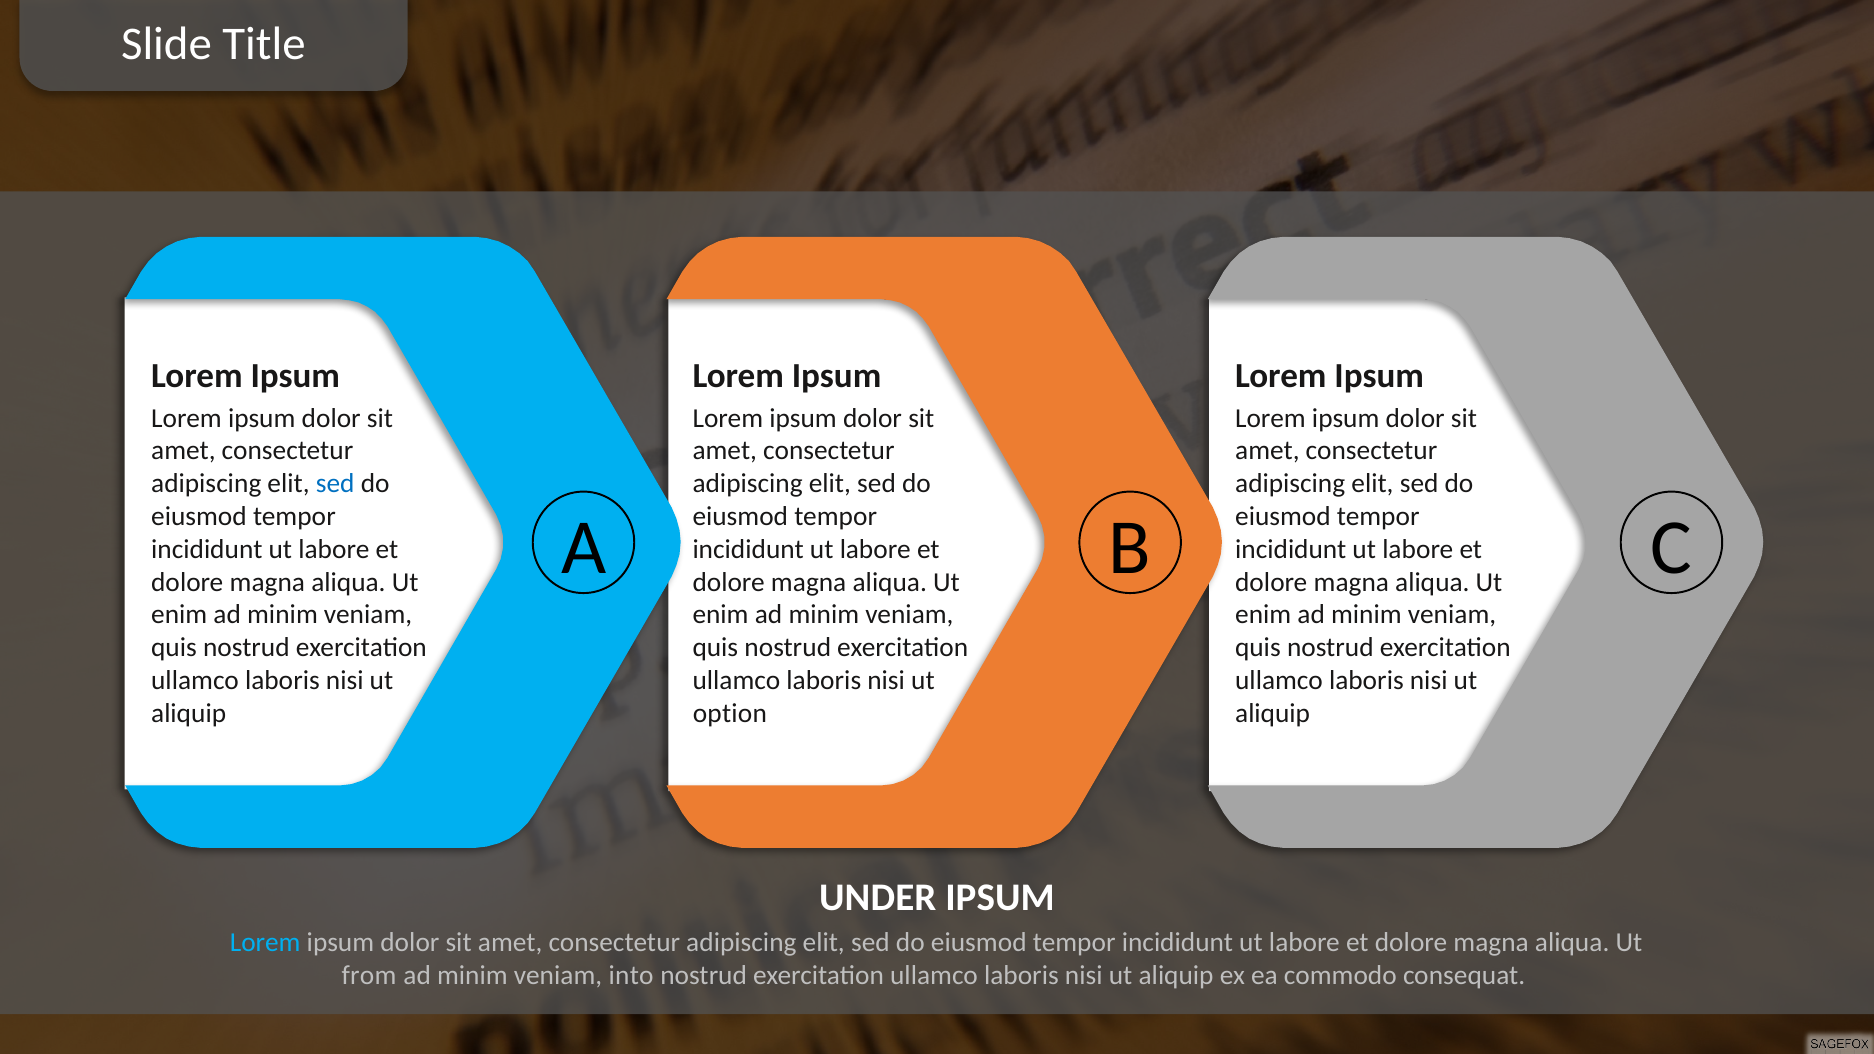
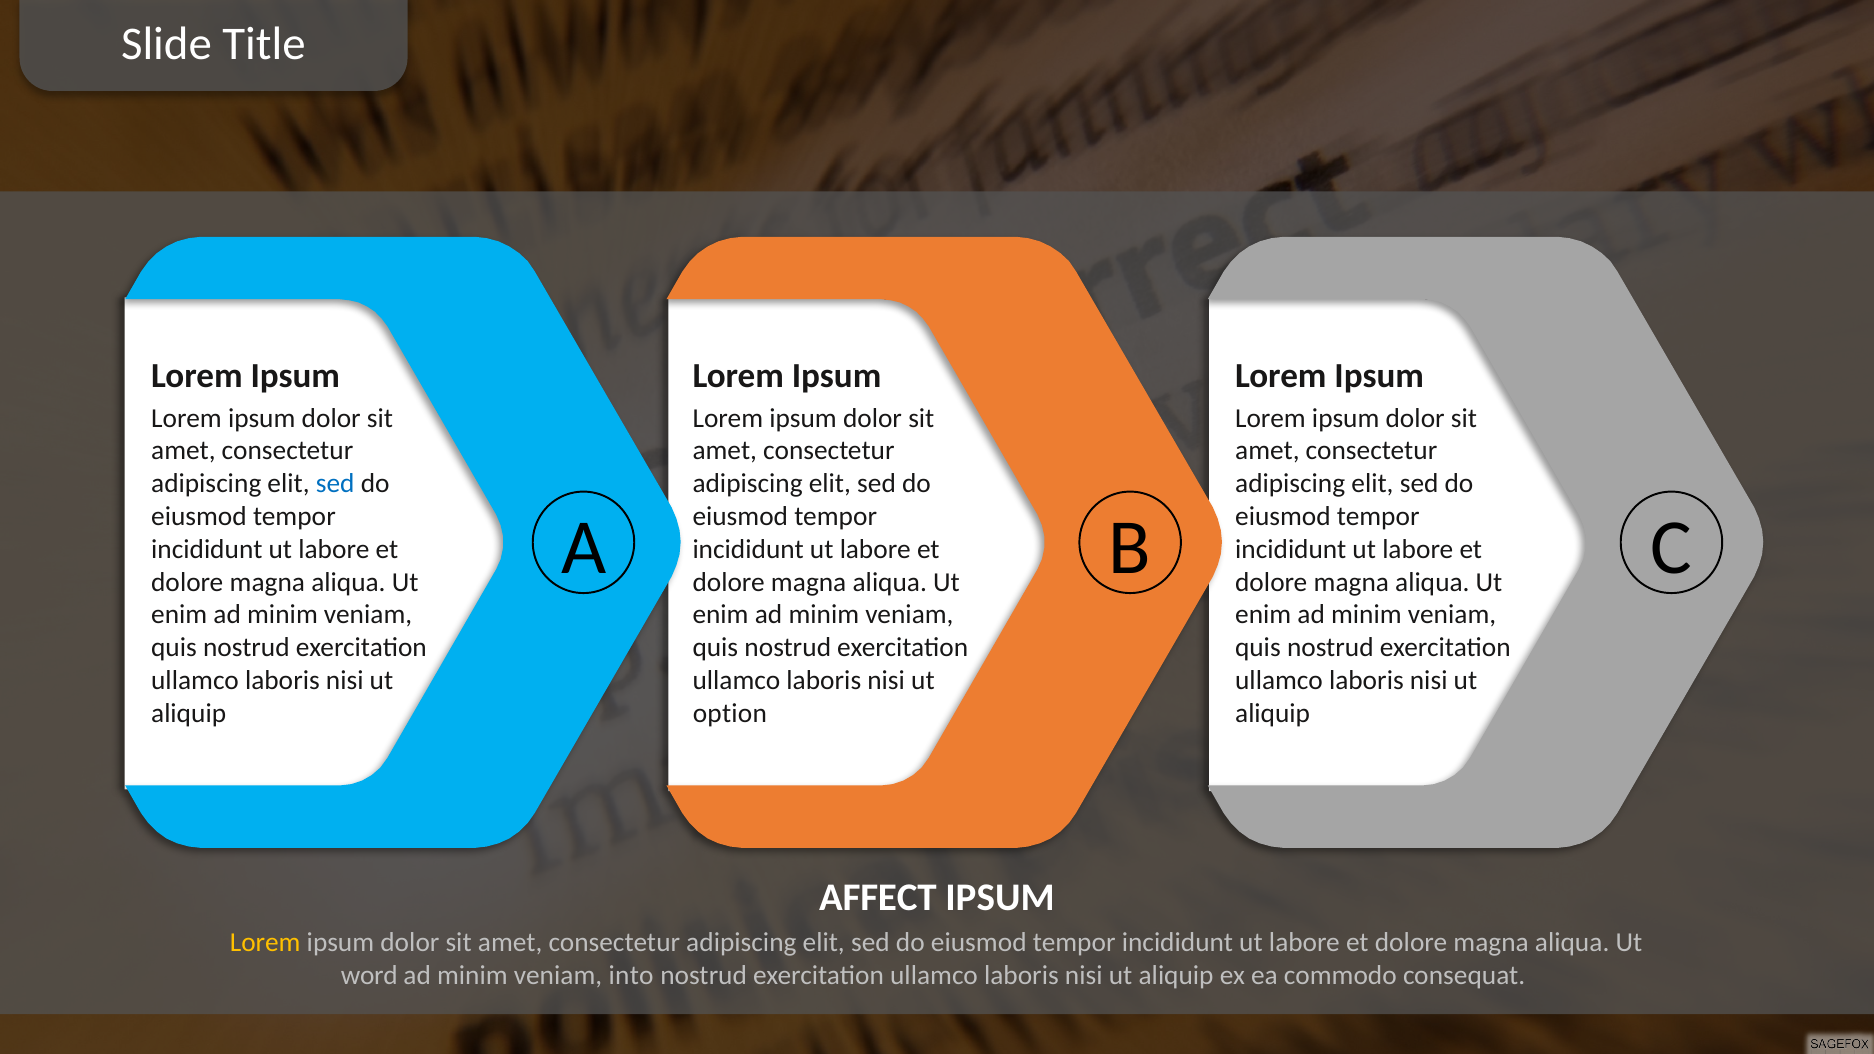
UNDER: UNDER -> AFFECT (878, 898)
Lorem colour: light blue -> yellow (265, 943)
from: from -> word (369, 975)
